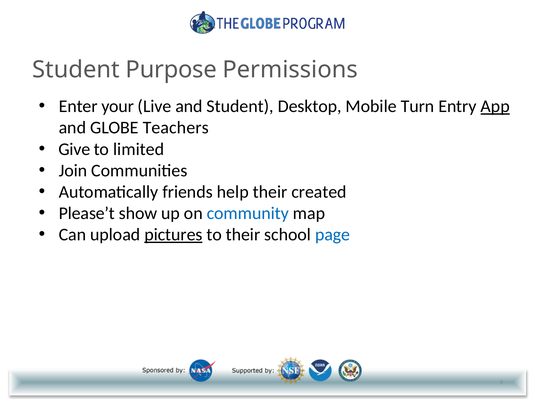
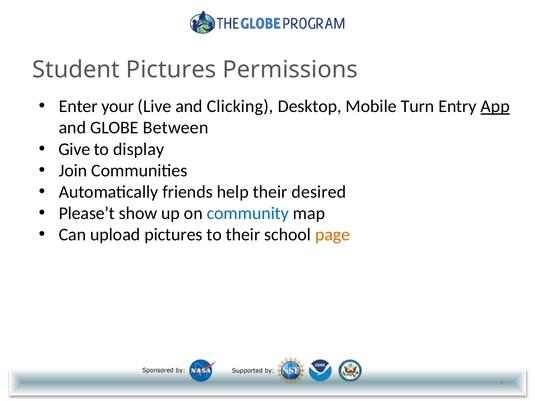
Student Purpose: Purpose -> Pictures (171, 70)
and Student: Student -> Clicking (240, 106)
Teachers: Teachers -> Between (176, 128)
limited: limited -> display (139, 149)
created: created -> desired (319, 192)
pictures underline: present -> none (173, 235)
page colour: blue -> orange (333, 235)
